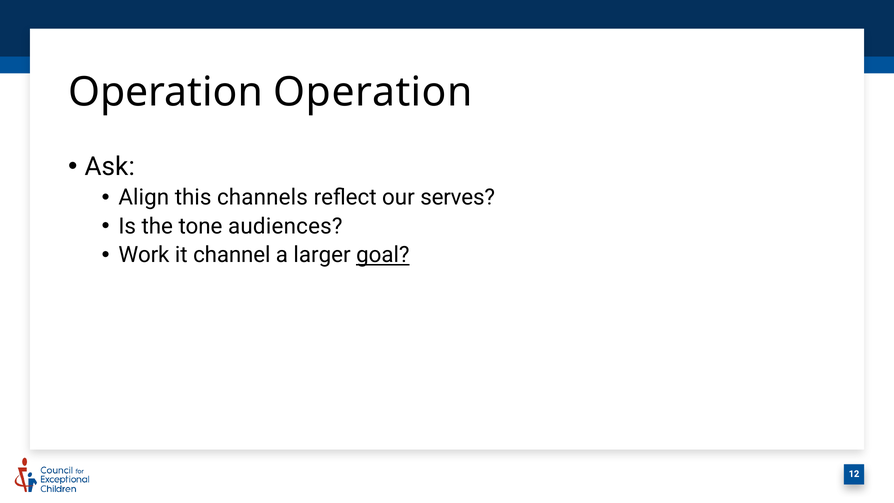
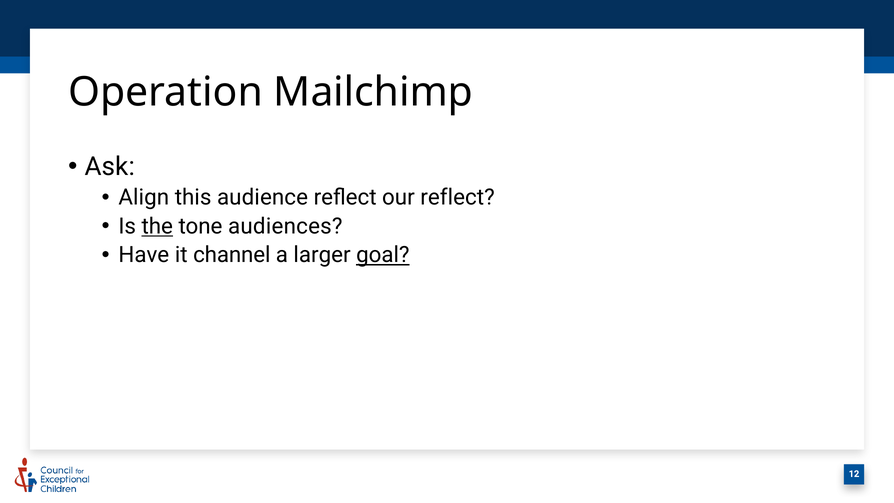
Operation Operation: Operation -> Mailchimp (373, 92)
channels: channels -> audience (262, 197)
our serves: serves -> reflect (458, 197)
the underline: none -> present (157, 226)
Work: Work -> Have (144, 255)
